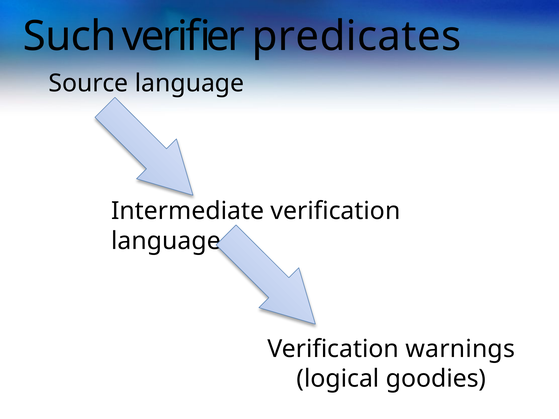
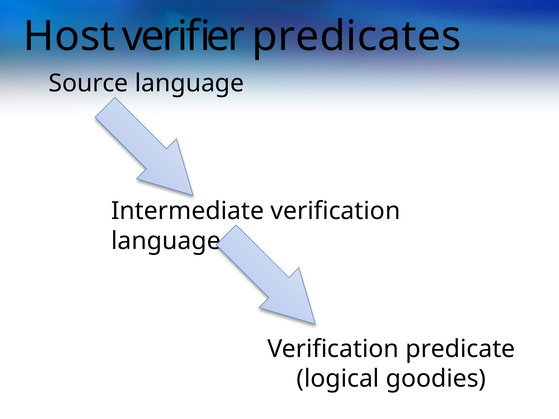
Such: Such -> Host (69, 36)
warnings: warnings -> predicate (460, 349)
